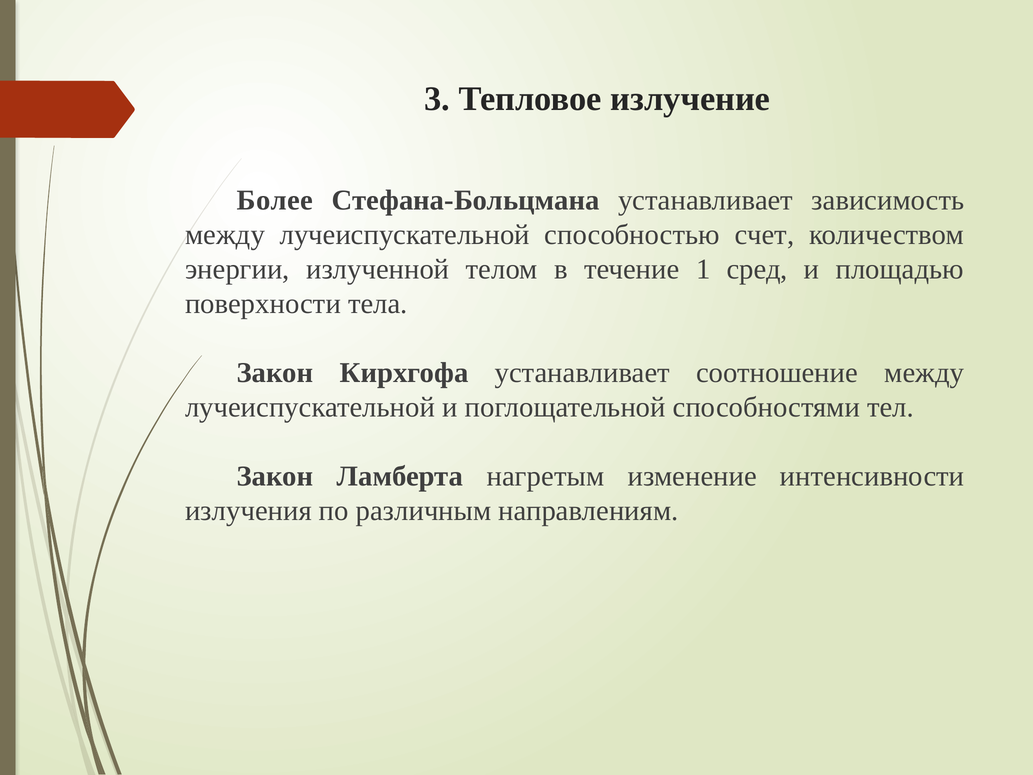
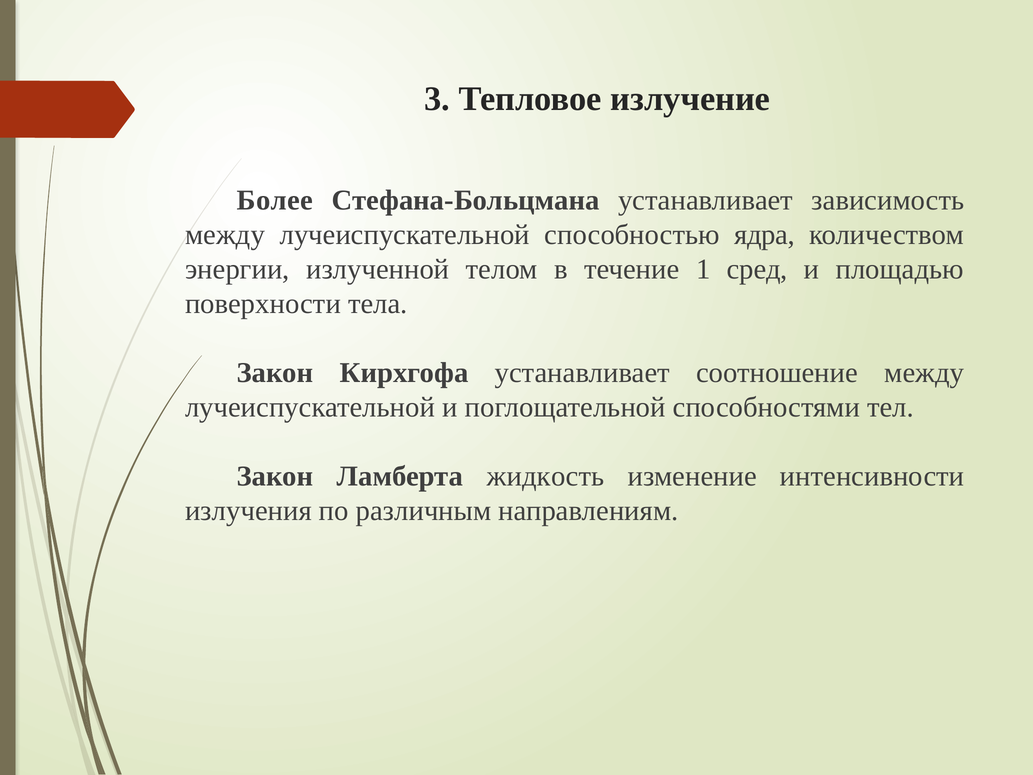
счет: счет -> ядра (765, 235)
нагретым: нагретым -> жидкость (545, 476)
